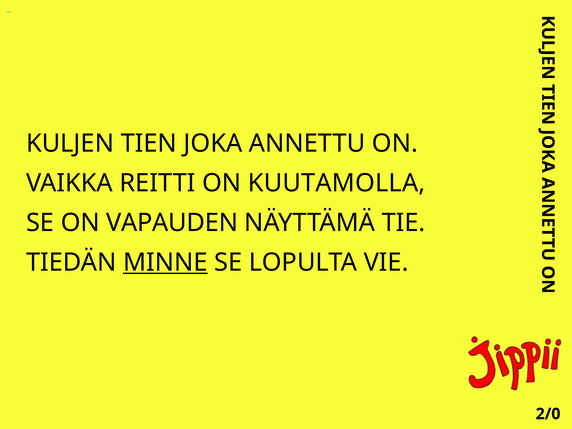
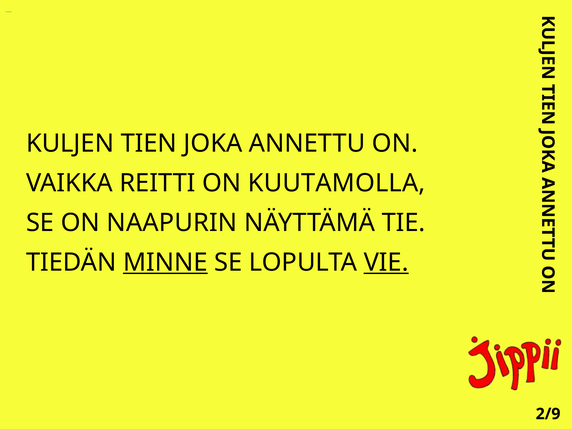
VAPAUDEN: VAPAUDEN -> NAAPURIN (172, 223)
VIE underline: none -> present (386, 262)
2/0: 2/0 -> 2/9 (548, 414)
